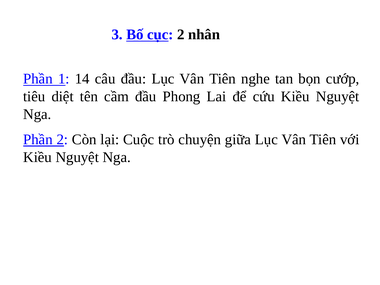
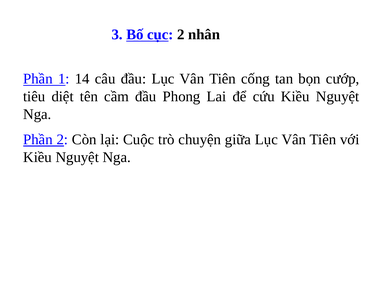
nghe: nghe -> cống (255, 79)
